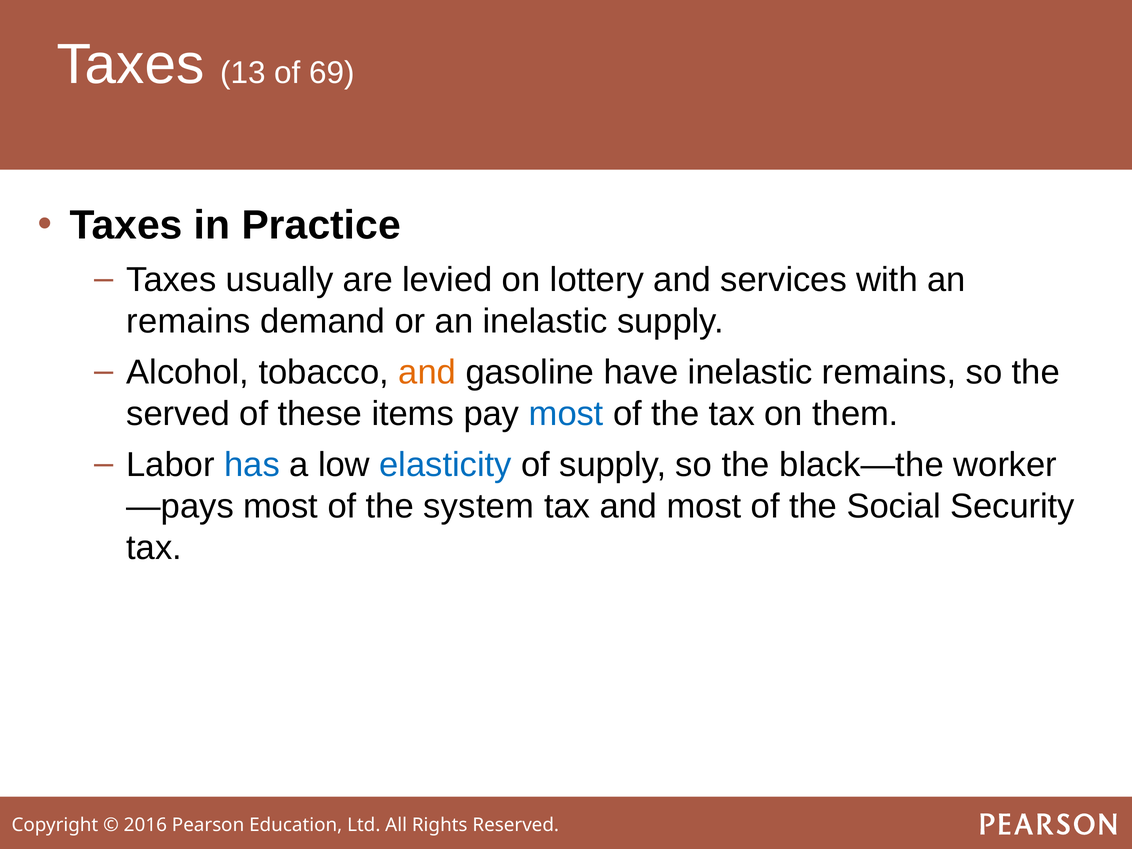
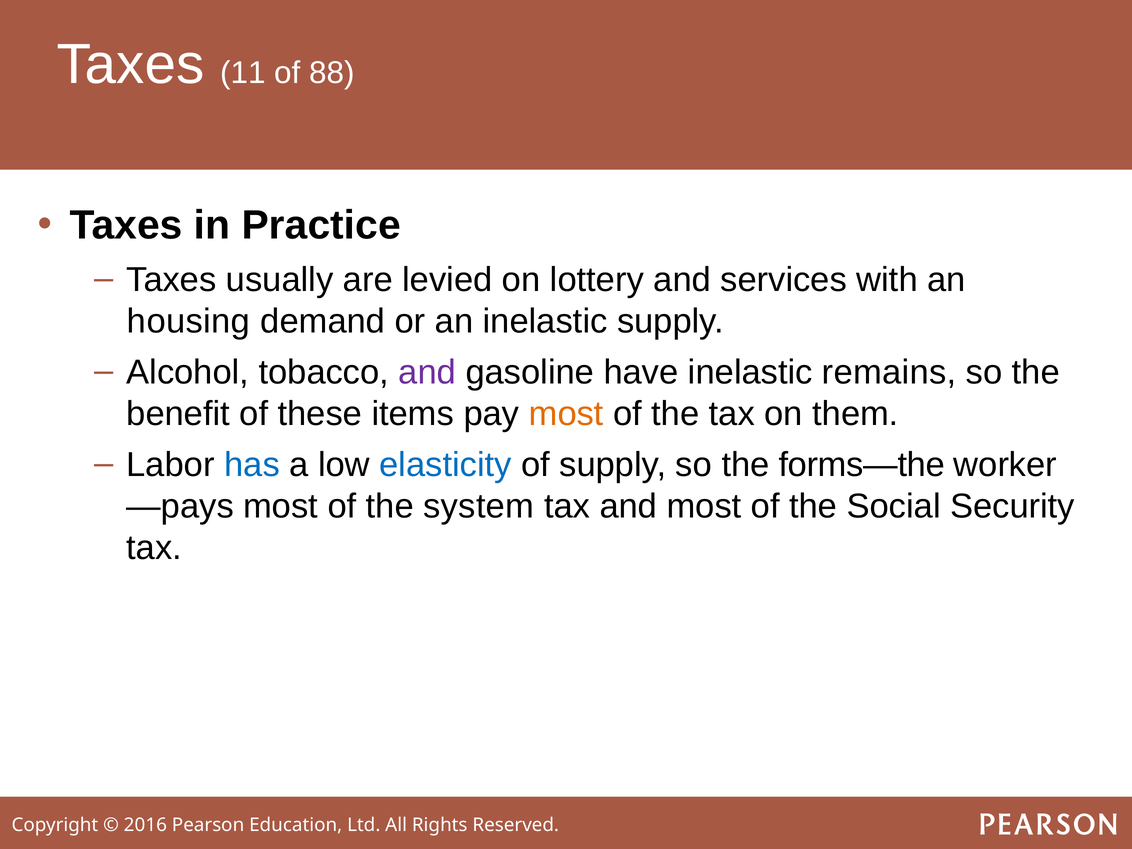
13: 13 -> 11 (243, 73)
69: 69 -> 88 (332, 73)
remains: remains -> housing (189, 321)
and colour: orange -> purple (427, 372)
served: served -> benefit (178, 414)
most colour: blue -> orange (566, 414)
black—the: black—the -> forms—the (862, 465)
